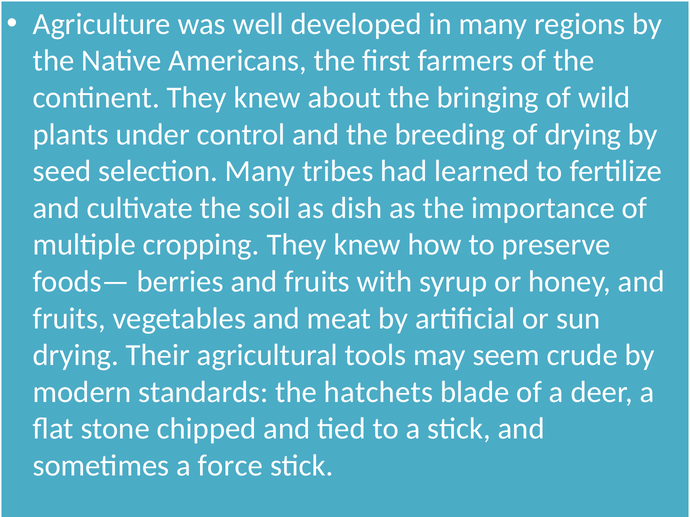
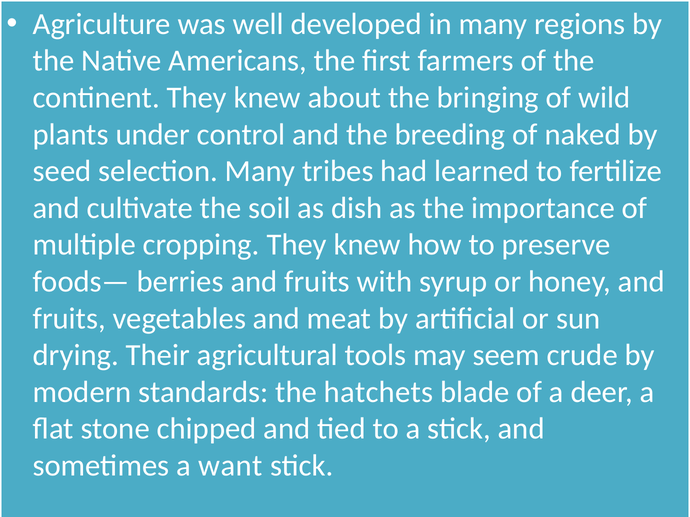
of drying: drying -> naked (583, 135)
force: force -> want (230, 466)
